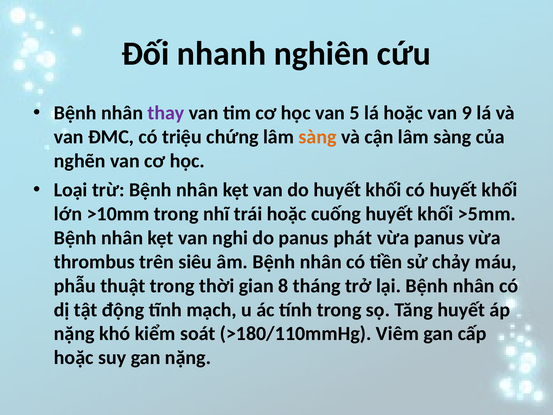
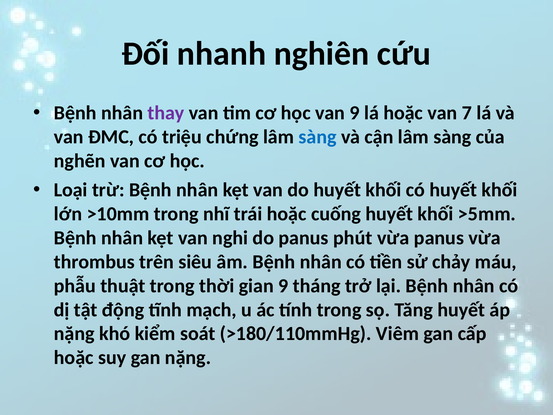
van 5: 5 -> 9 (355, 113)
9: 9 -> 7 (467, 113)
sàng colour: orange -> blue (318, 137)
phát: phát -> phút (353, 238)
gian 8: 8 -> 9 (283, 286)
